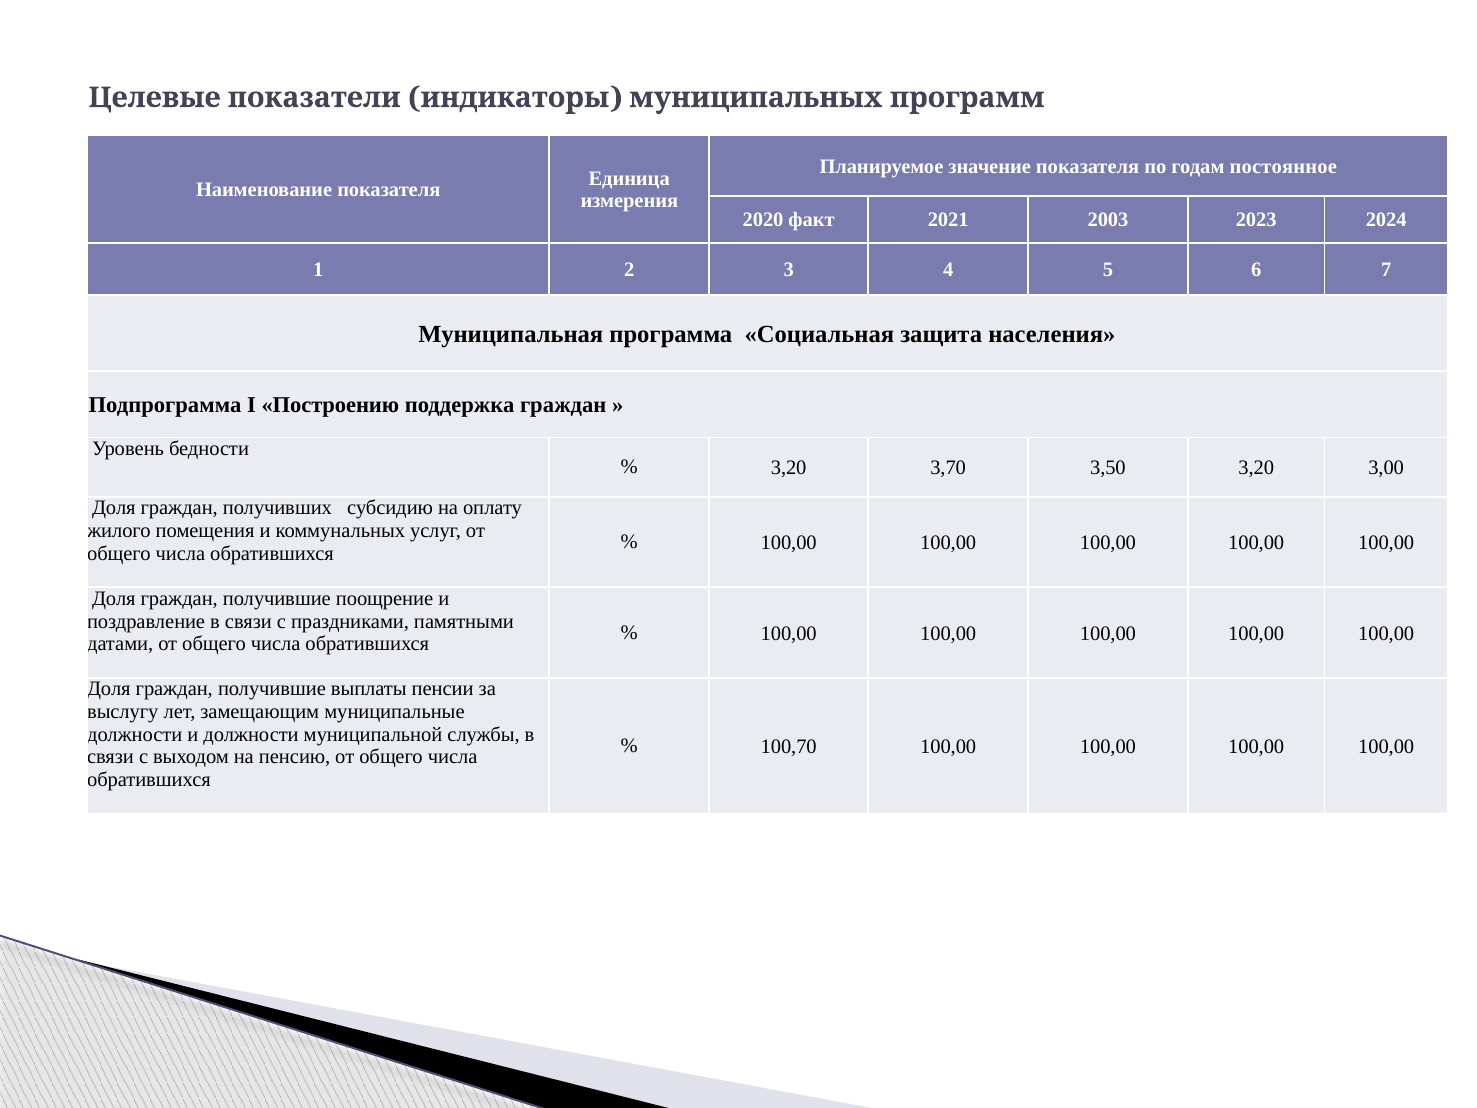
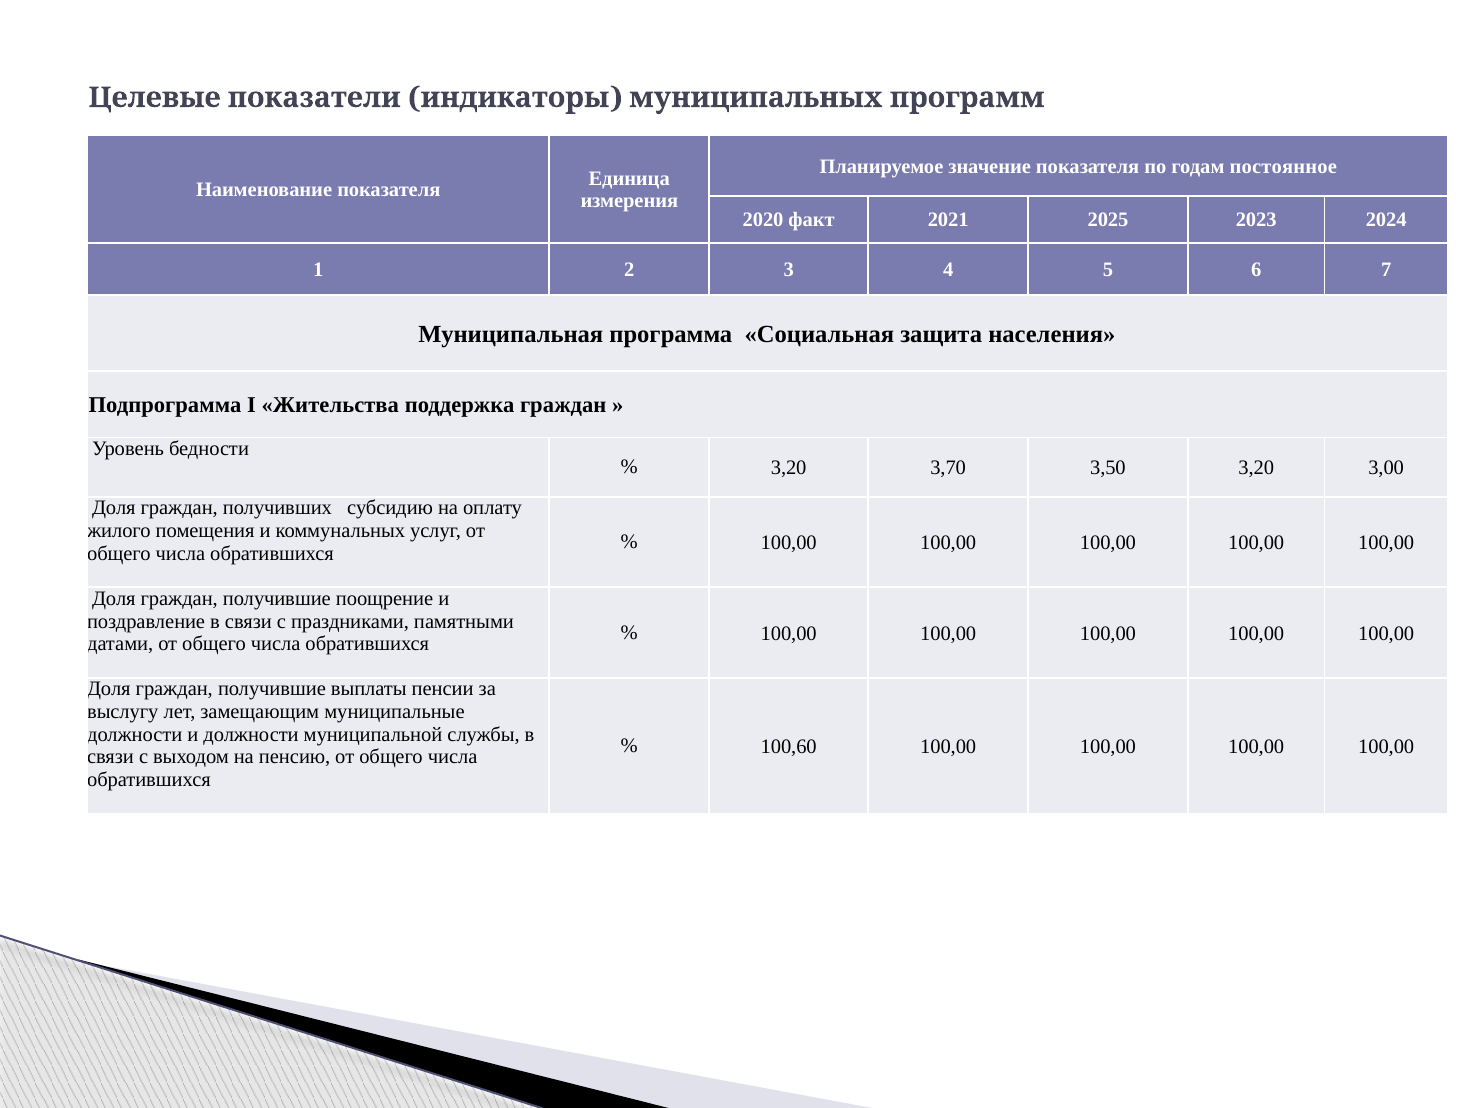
2003: 2003 -> 2025 (1108, 220)
Построению: Построению -> Жительства (330, 405)
100,70: 100,70 -> 100,60 (789, 746)
